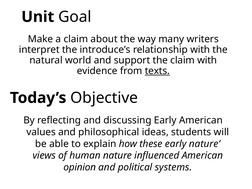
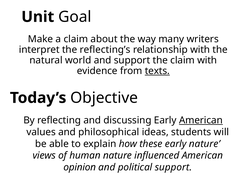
introduce’s: introduce’s -> reflecting’s (105, 50)
American underline: none -> present (201, 120)
political systems: systems -> support (173, 167)
